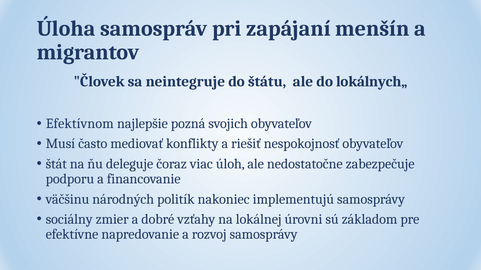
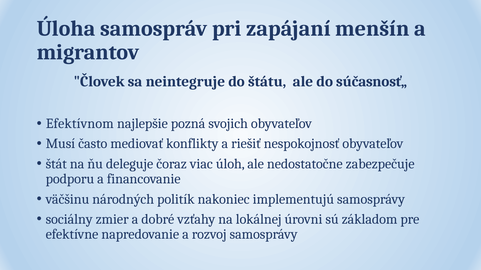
lokálnych„: lokálnych„ -> súčasnosť„ (372, 82)
